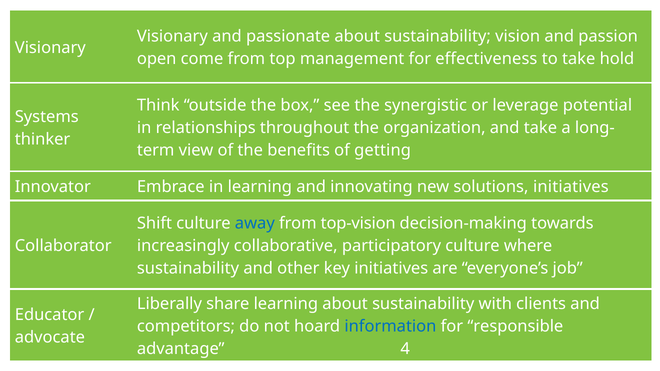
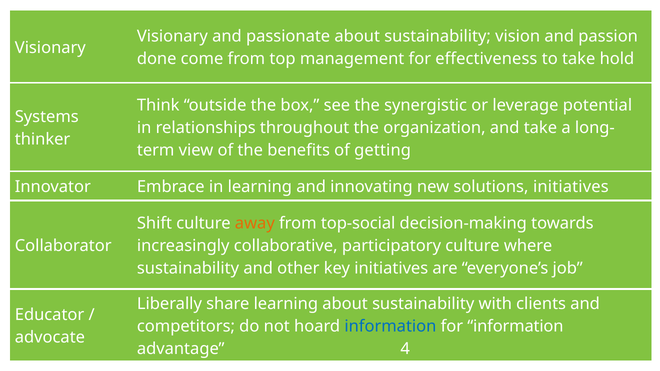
open: open -> done (157, 59)
away colour: blue -> orange (255, 223)
top-vision: top-vision -> top-social (358, 223)
for responsible: responsible -> information (515, 326)
